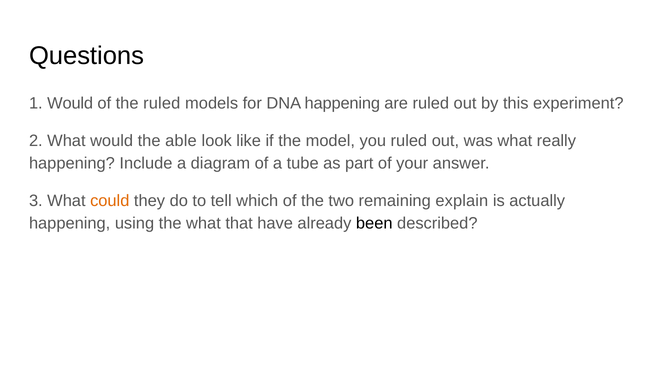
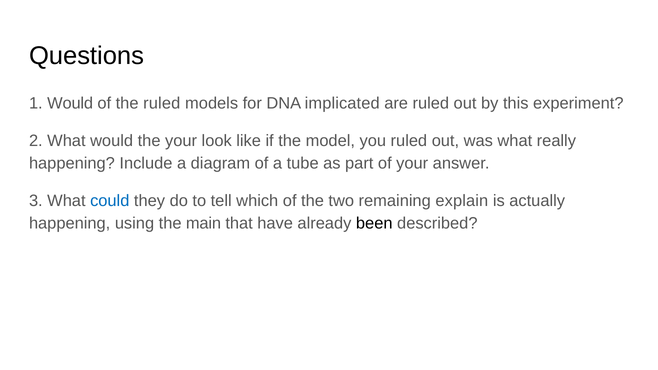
DNA happening: happening -> implicated (342, 103)
the able: able -> your (181, 141)
could colour: orange -> blue (110, 201)
the what: what -> main (204, 223)
